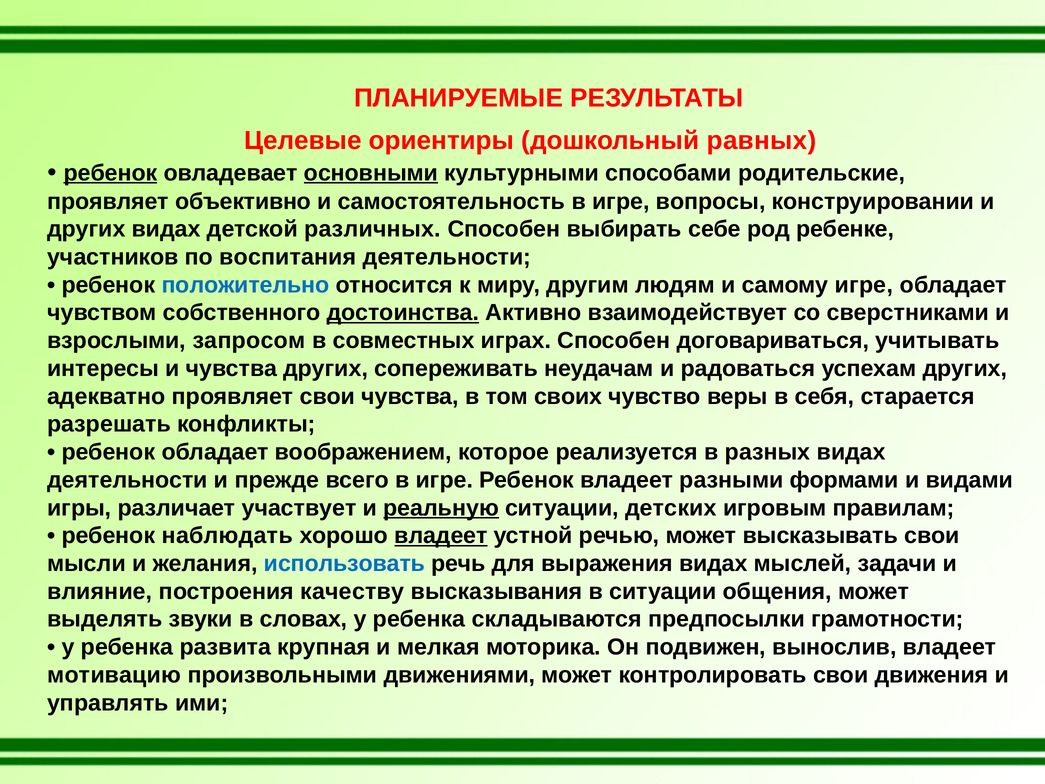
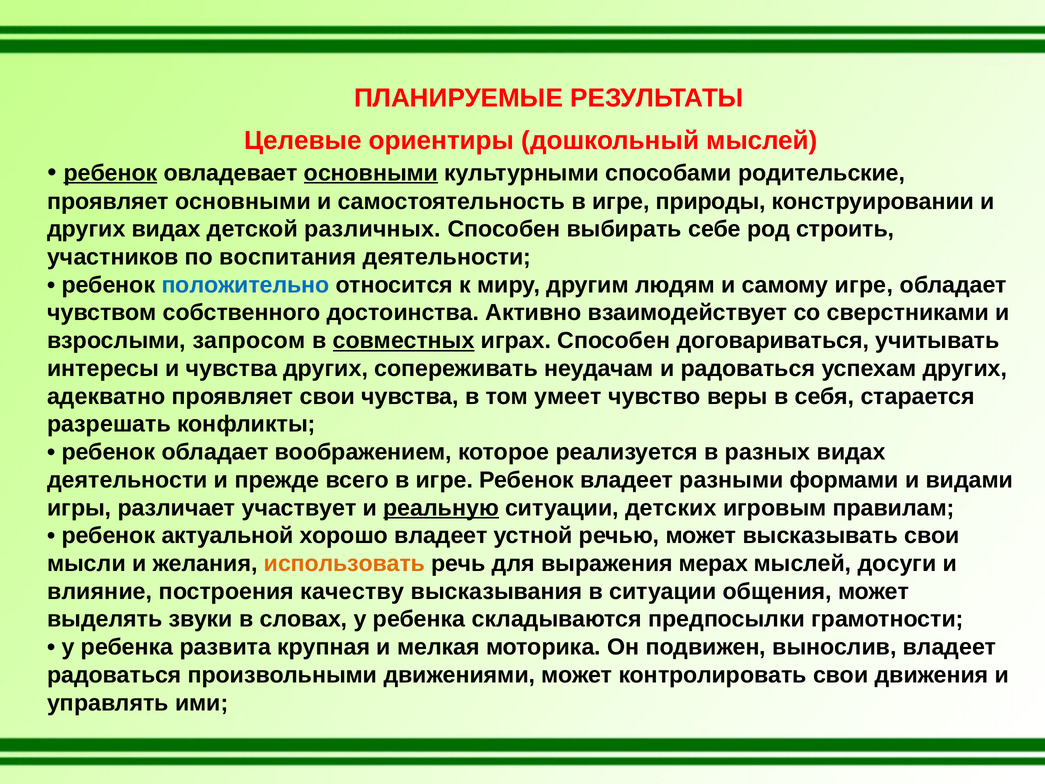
дошкольный равных: равных -> мыслей (762, 141)
проявляет объективно: объективно -> основными (243, 201)
вопросы: вопросы -> природы (711, 201)
ребенке: ребенке -> строить (845, 229)
достоинства underline: present -> none (403, 313)
совместных underline: none -> present (404, 341)
своих: своих -> умеет (568, 396)
наблюдать: наблюдать -> актуальной (228, 536)
владеет underline: present -> none (441, 536)
использовать colour: blue -> orange (344, 563)
выражения видах: видах -> мерах (713, 563)
задачи: задачи -> досуги (897, 563)
мотивацию: мотивацию -> радоваться (114, 675)
